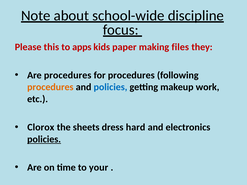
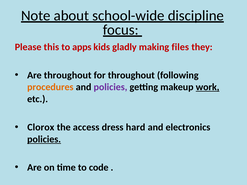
paper: paper -> gladly (124, 47)
Are procedures: procedures -> throughout (68, 75)
for procedures: procedures -> throughout (131, 75)
policies colour: blue -> purple (110, 87)
work underline: none -> present (208, 87)
sheets: sheets -> access (86, 127)
your: your -> code (99, 168)
